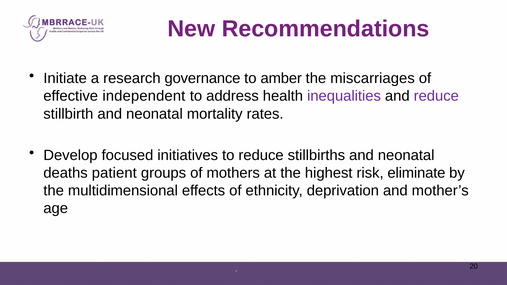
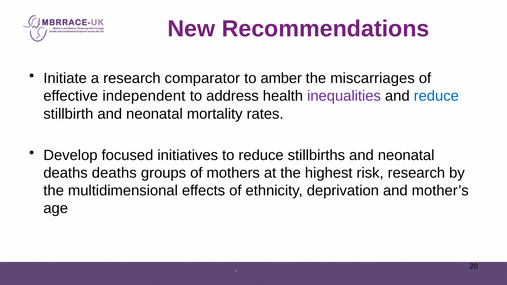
governance: governance -> comparator (202, 78)
reduce colour: purple -> blue (436, 96)
deaths patient: patient -> deaths (114, 173)
risk eliminate: eliminate -> research (416, 173)
